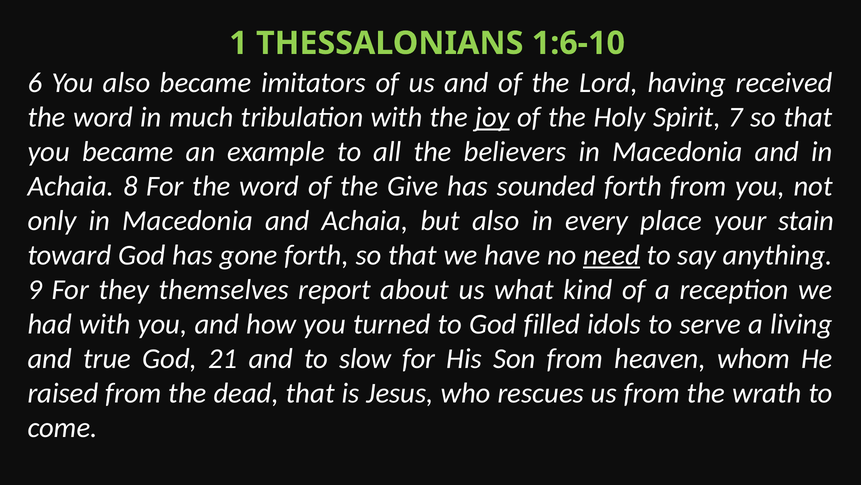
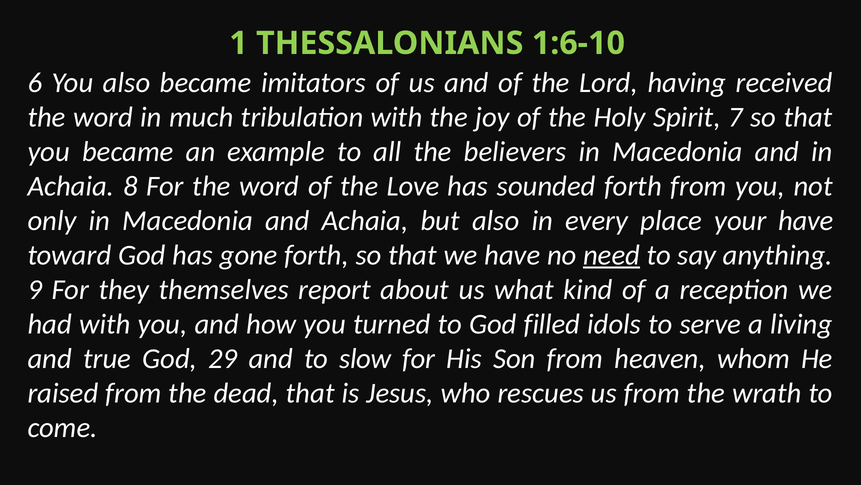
joy underline: present -> none (493, 117)
Give: Give -> Love (413, 186)
your stain: stain -> have (806, 220)
21: 21 -> 29 (223, 358)
